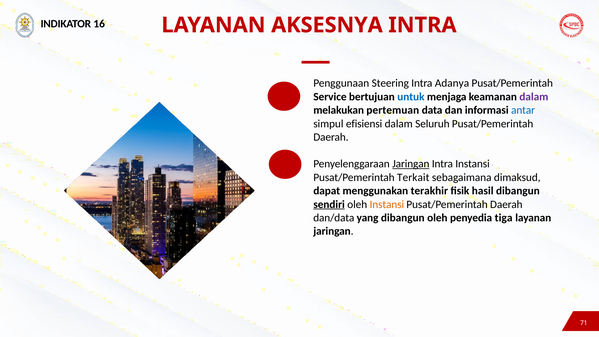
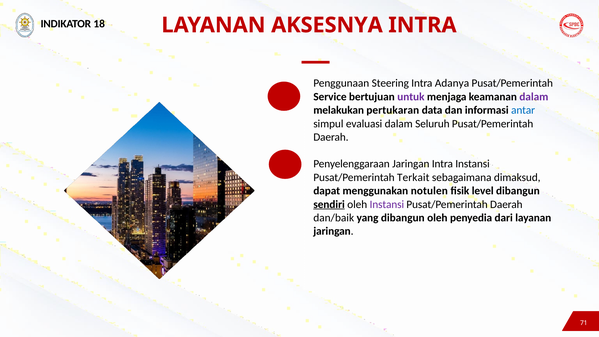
16: 16 -> 18 (99, 24)
untuk colour: blue -> purple (411, 97)
pertemuan: pertemuan -> pertukaran (393, 110)
efisiensi: efisiensi -> evaluasi (364, 124)
Jaringan underline: present -> none (411, 164)
terakhir: terakhir -> notulen (429, 191)
hasil: hasil -> level (483, 191)
Instansi colour: orange -> purple (387, 204)
dan/data: dan/data -> dan/baik (334, 218)
tiga: tiga -> dari (504, 218)
